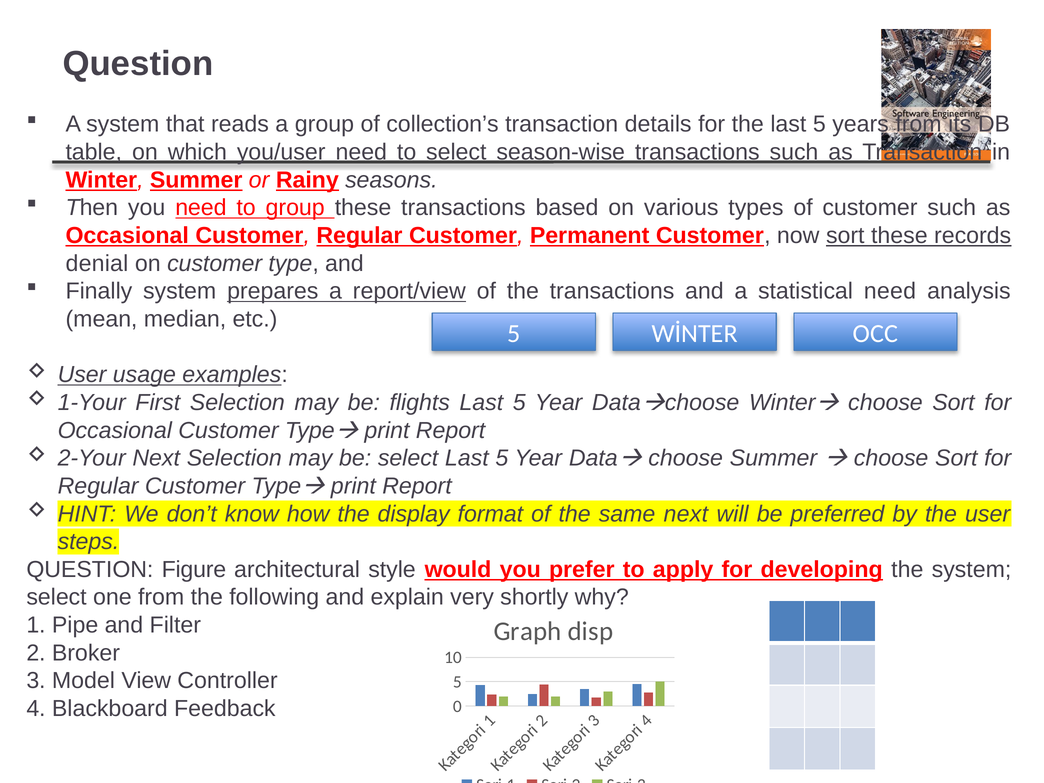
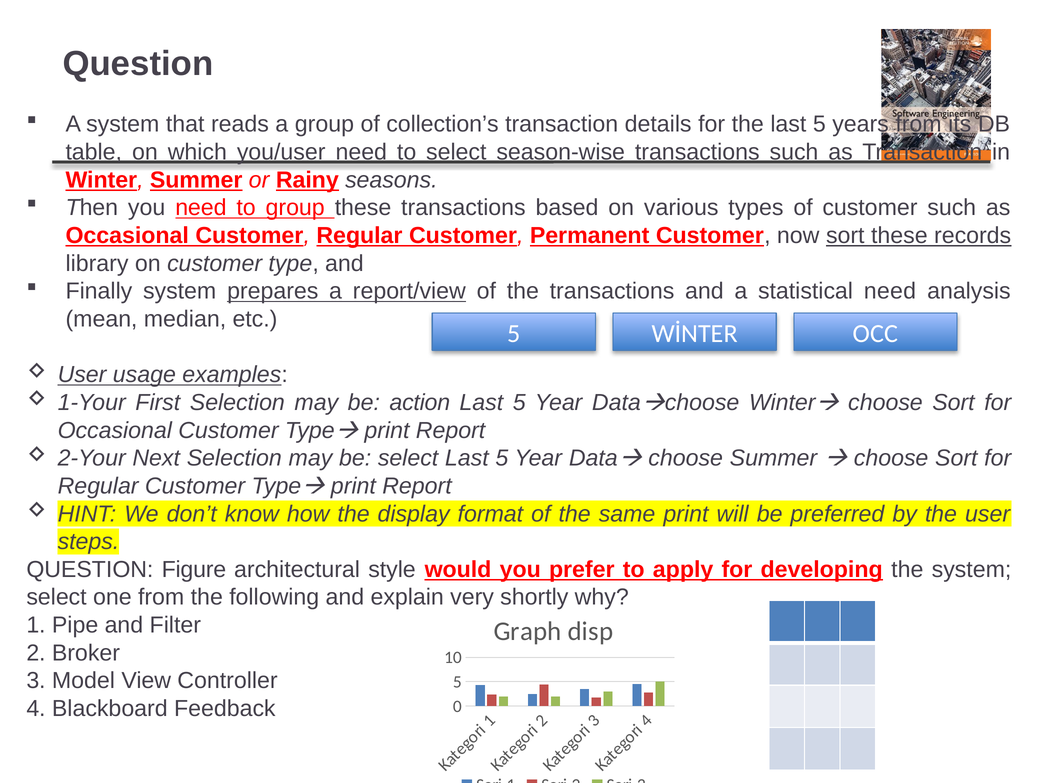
denial: denial -> library (97, 263)
flights: flights -> action (420, 403)
same next: next -> print (686, 514)
